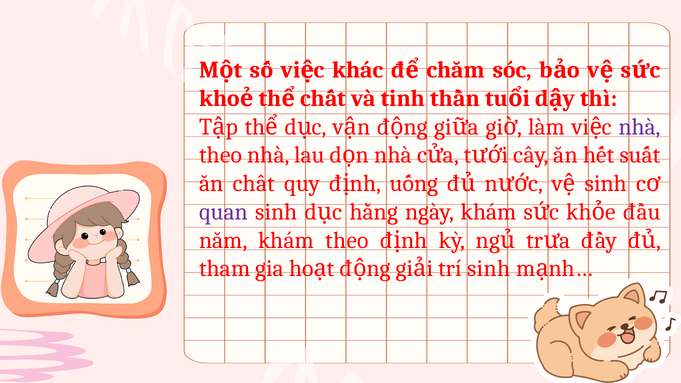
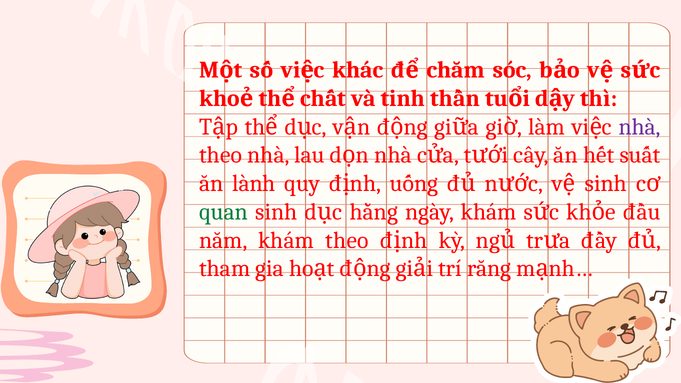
chất: chất -> lành (254, 184)
quan colour: purple -> green (224, 212)
trí sinh: sinh -> răng (489, 269)
